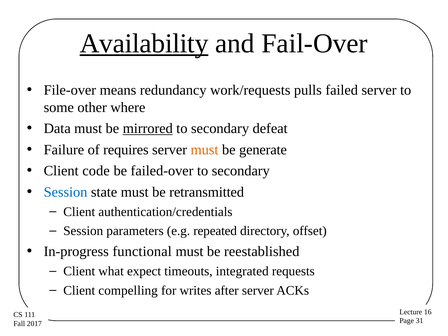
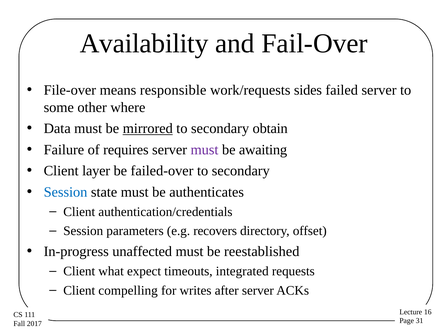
Availability underline: present -> none (144, 43)
redundancy: redundancy -> responsible (173, 90)
pulls: pulls -> sides (308, 90)
defeat: defeat -> obtain (270, 129)
must colour: orange -> purple (205, 150)
generate: generate -> awaiting (263, 150)
code: code -> layer (96, 171)
retransmitted: retransmitted -> authenticates (207, 192)
repeated: repeated -> recovers (215, 231)
functional: functional -> unaffected (142, 251)
